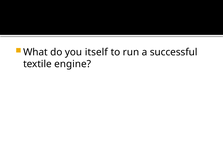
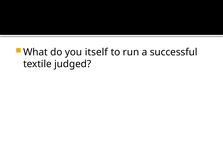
engine: engine -> judged (73, 64)
